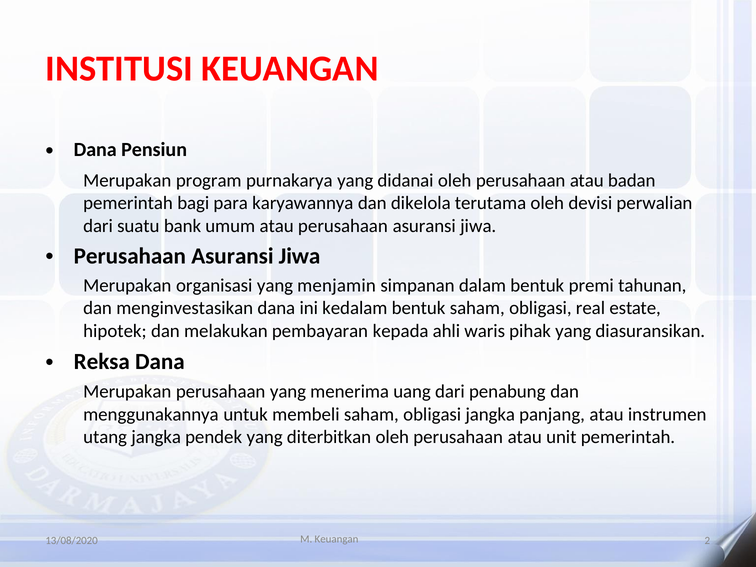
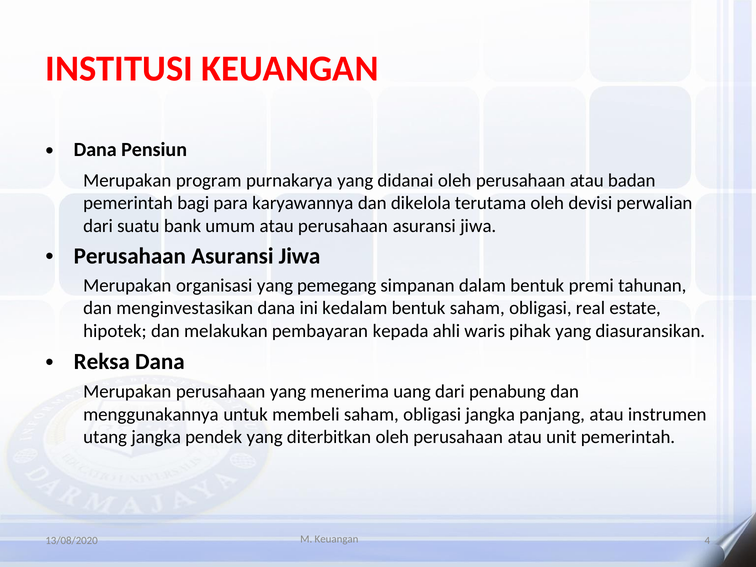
menjamin: menjamin -> pemegang (337, 285)
2: 2 -> 4 (707, 541)
